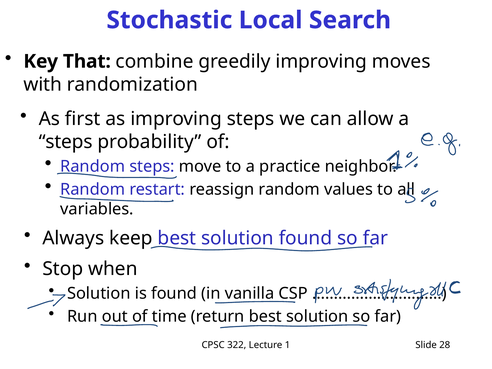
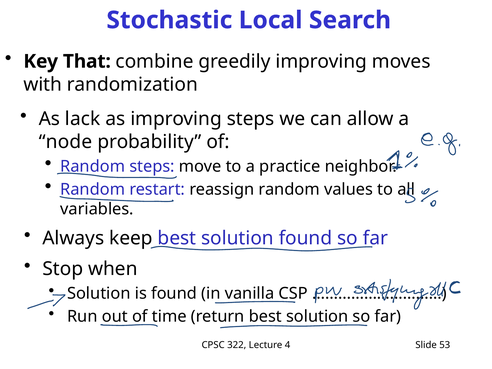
first: first -> lack (83, 119)
steps: steps -> node (65, 142)
1: 1 -> 4 (288, 345)
28: 28 -> 53 (445, 345)
